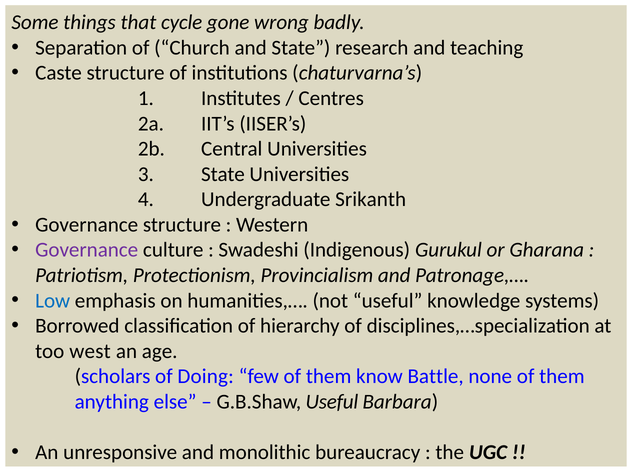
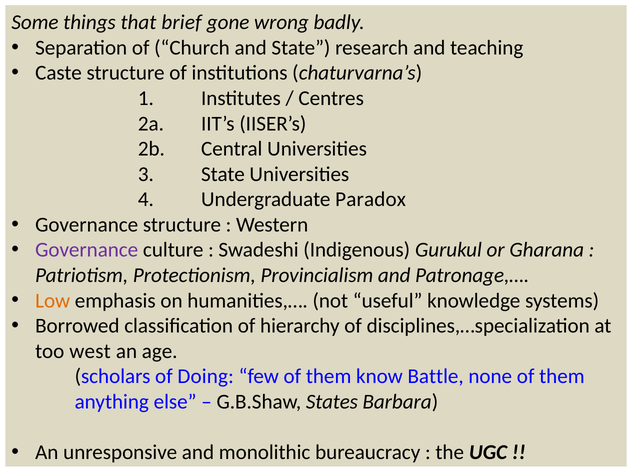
cycle: cycle -> brief (181, 22)
Srikanth: Srikanth -> Paradox (371, 199)
Low colour: blue -> orange (53, 301)
G.B.Shaw Useful: Useful -> States (332, 402)
